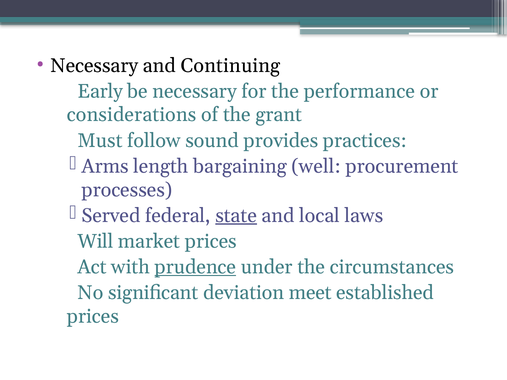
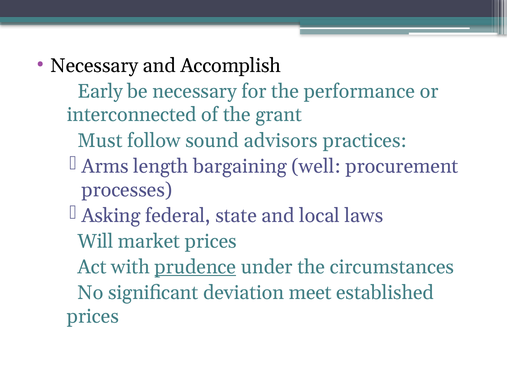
Continuing: Continuing -> Accomplish (231, 66)
considerations: considerations -> interconnected (132, 115)
provides: provides -> advisors (281, 141)
Served: Served -> Asking (111, 216)
state underline: present -> none (236, 216)
